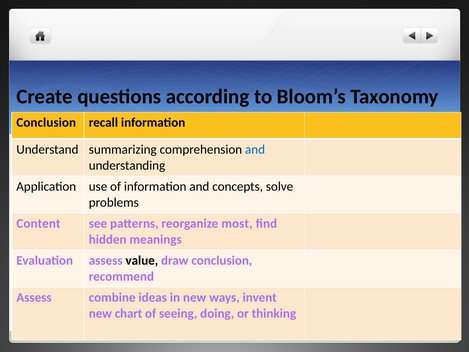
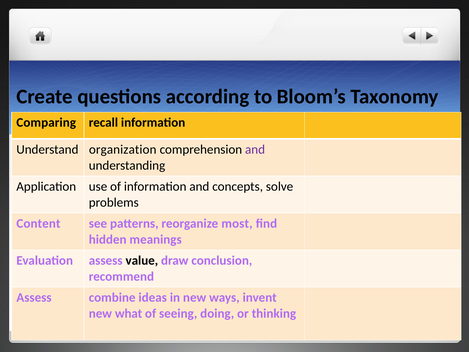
Conclusion: Conclusion -> Comparing (46, 123)
summarizing: summarizing -> organization (123, 149)
and colour: blue -> purple (255, 149)
chart: chart -> what (129, 313)
